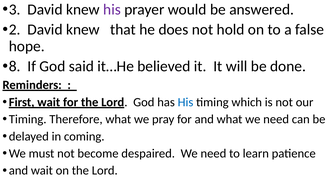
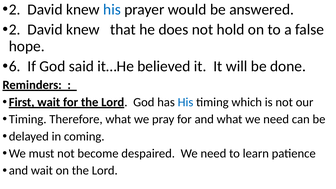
3: 3 -> 2 (15, 9)
his colour: purple -> blue (112, 9)
8: 8 -> 6 (15, 66)
